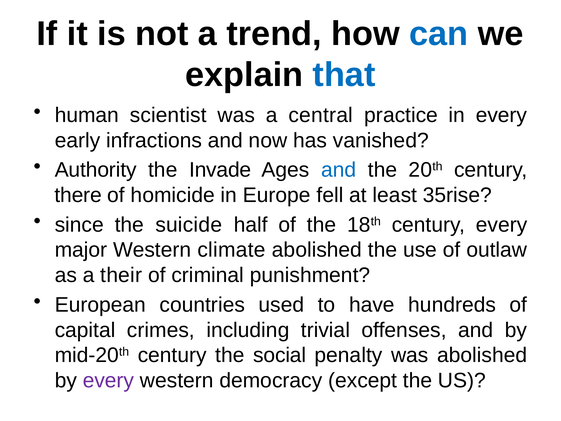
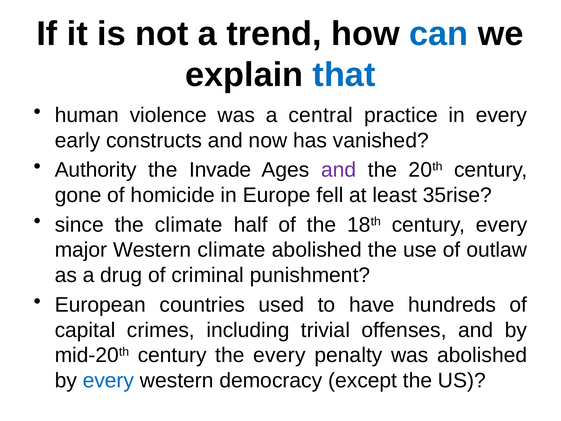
scientist: scientist -> violence (168, 115)
infractions: infractions -> constructs (154, 140)
and colour: blue -> purple (339, 170)
there: there -> gone (78, 195)
the suicide: suicide -> climate (189, 225)
their: their -> drug (121, 275)
the social: social -> every (279, 355)
every colour: purple -> blue (108, 380)
